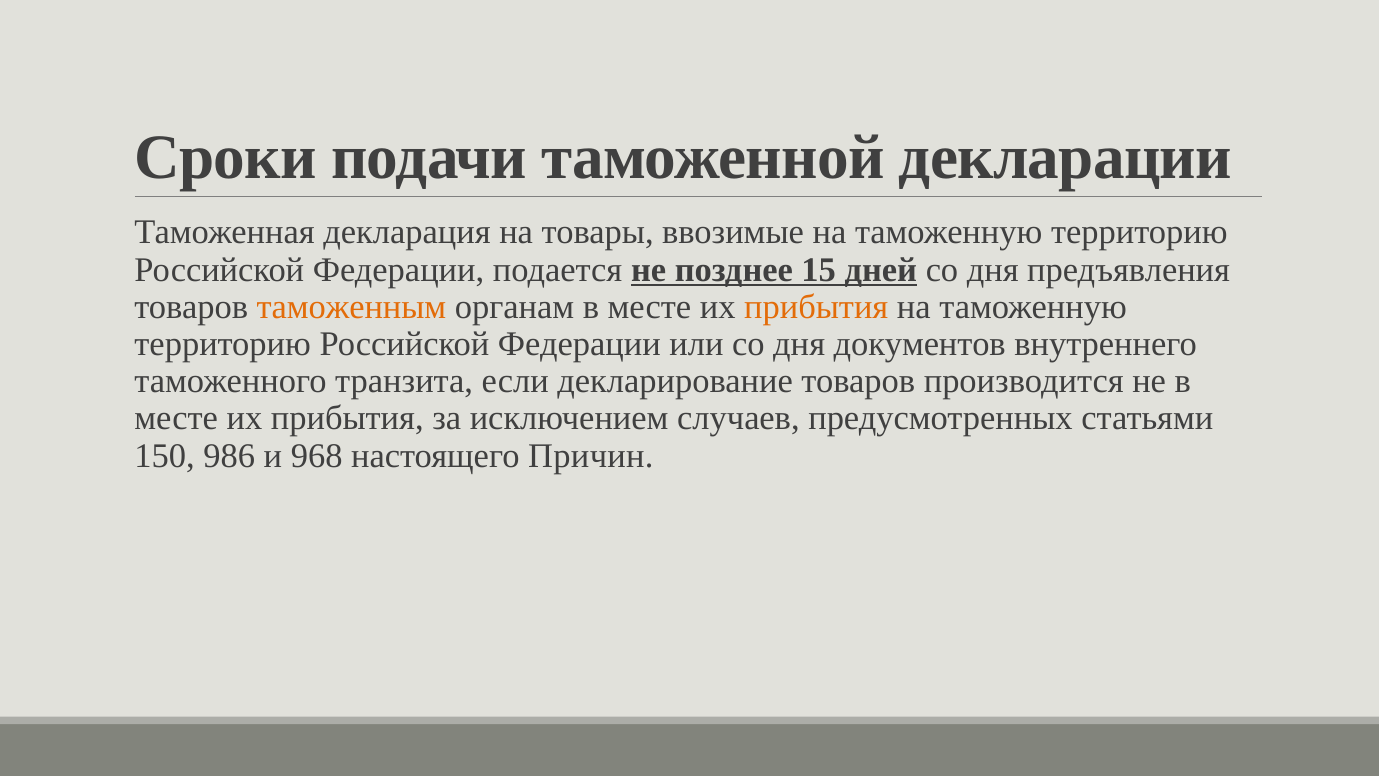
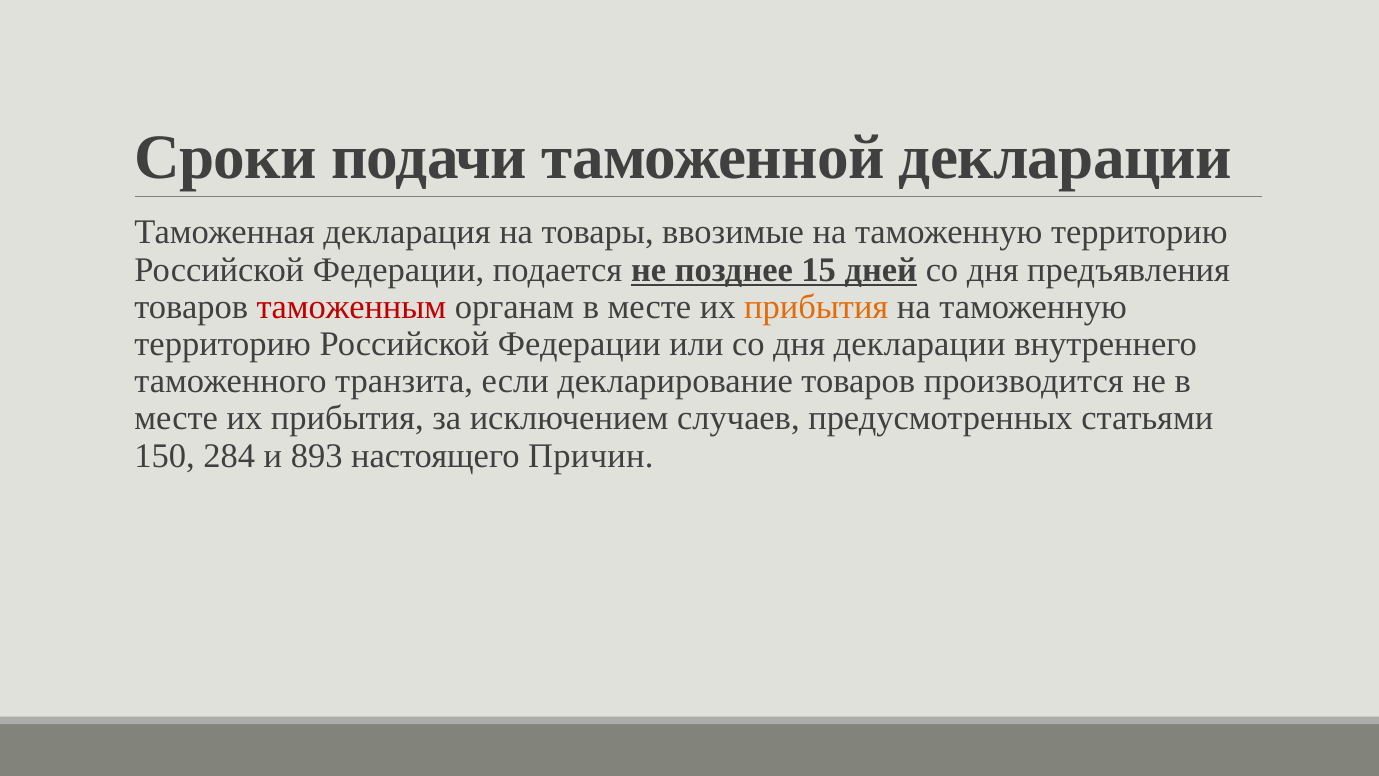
таможенным colour: orange -> red (351, 307)
дня документов: документов -> декларации (920, 344)
986: 986 -> 284 (229, 456)
968: 968 -> 893 (317, 456)
